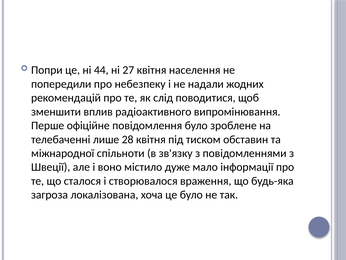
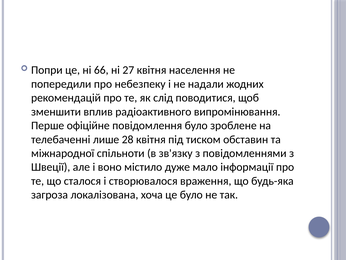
44: 44 -> 66 (101, 70)
